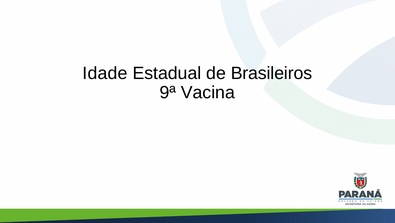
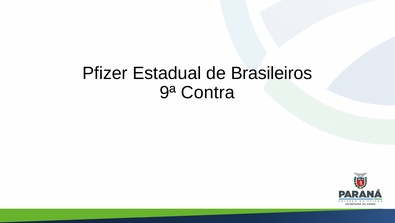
Idade: Idade -> Pfizer (105, 73)
Vacina: Vacina -> Contra (208, 92)
